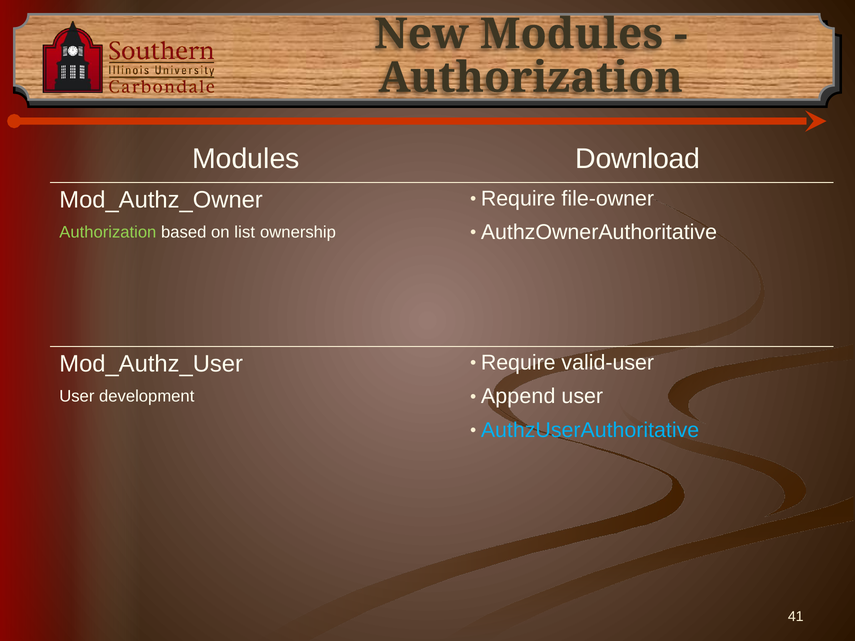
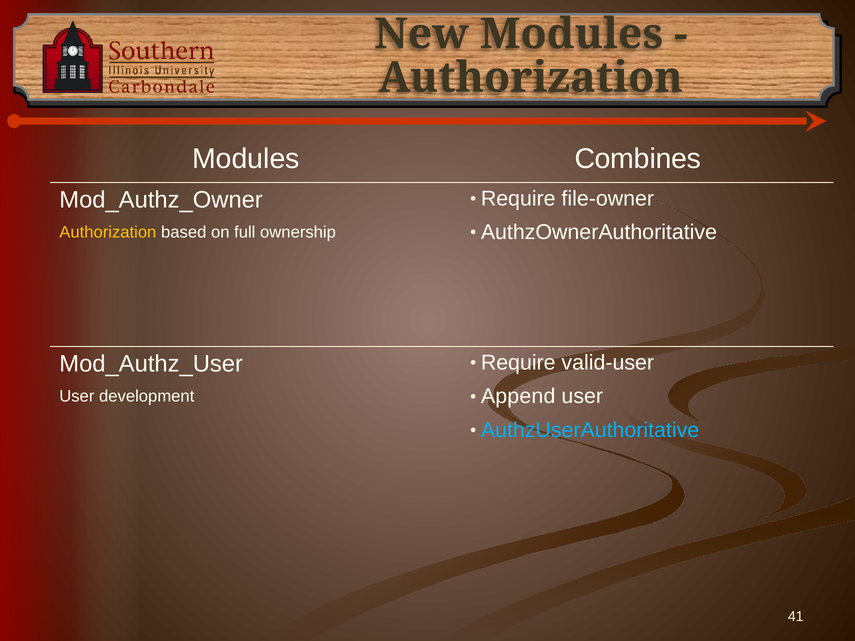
Download: Download -> Combines (638, 159)
Authorization colour: light green -> yellow (108, 232)
list: list -> full (245, 232)
